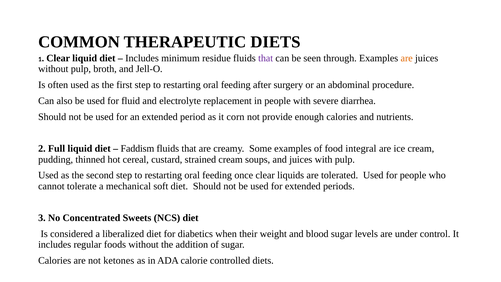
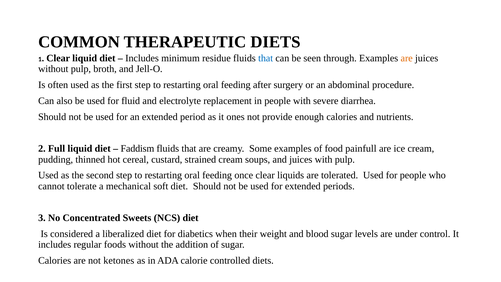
that colour: purple -> blue (266, 58)
corn: corn -> ones (236, 117)
integral: integral -> painfull (361, 149)
